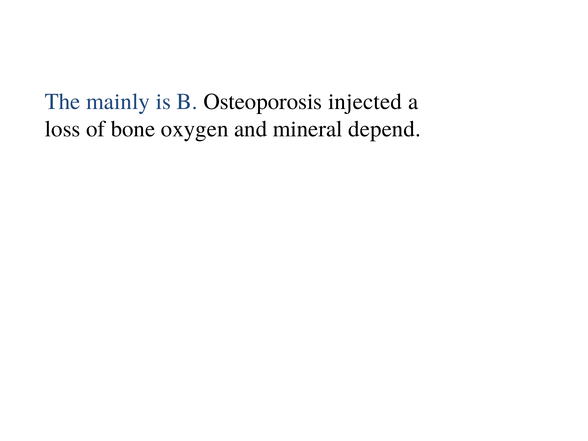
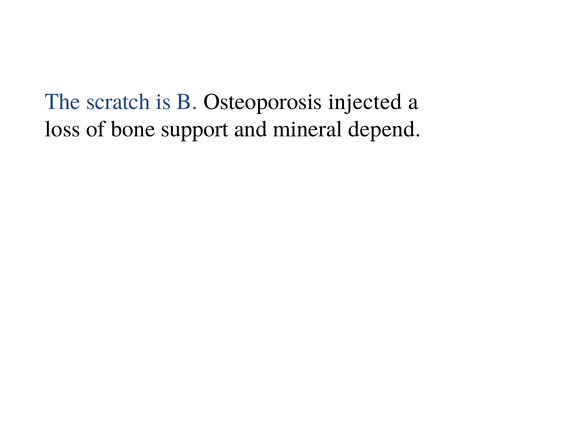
mainly: mainly -> scratch (118, 101)
oxygen: oxygen -> support (195, 129)
